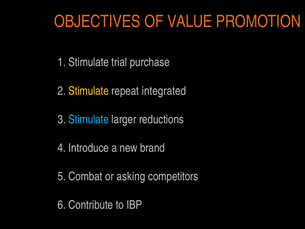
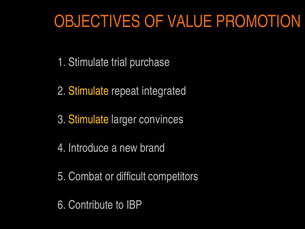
Stimulate colour: light blue -> yellow (89, 119)
reductions: reductions -> convinces (161, 119)
asking: asking -> difficult (131, 176)
